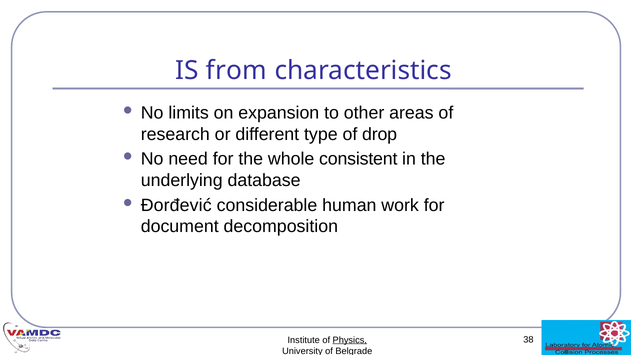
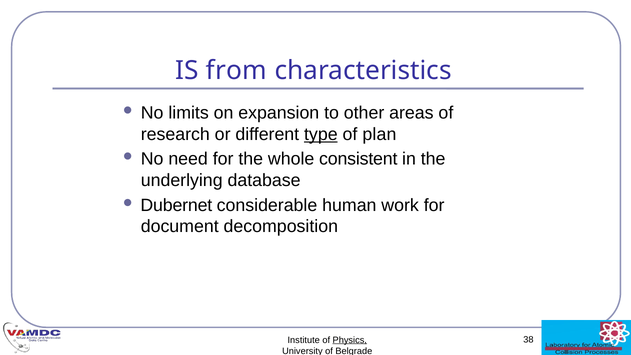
type underline: none -> present (321, 134)
drop: drop -> plan (379, 134)
Đorđević: Đorđević -> Dubernet (176, 205)
